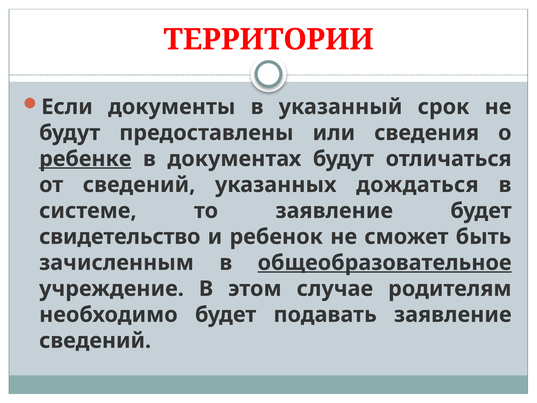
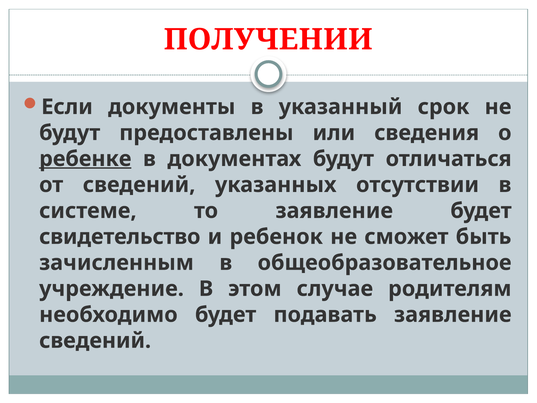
ТЕРРИТОРИИ: ТЕРРИТОРИИ -> ПОЛУЧЕНИИ (268, 40)
дождаться: дождаться -> отсутствии (418, 185)
общеобразовательное underline: present -> none (385, 263)
